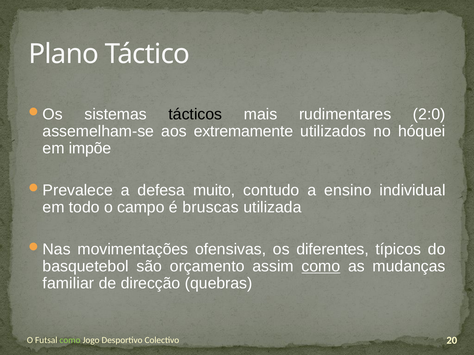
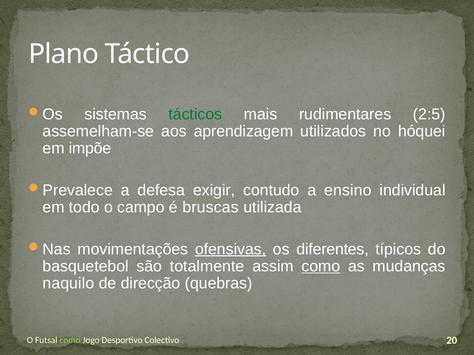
tácticos colour: black -> green (195, 114)
2:0: 2:0 -> 2:5 (429, 114)
extremamente: extremamente -> aprendizagem (244, 131)
muito: muito -> exigir (214, 190)
ofensivas underline: none -> present (231, 250)
orçamento: orçamento -> totalmente (207, 267)
familiar: familiar -> naquilo (68, 284)
